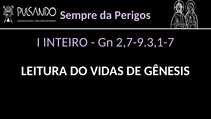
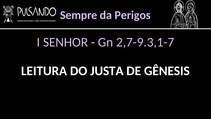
INTEIRO: INTEIRO -> SENHOR (66, 42)
VIDAS: VIDAS -> JUSTA (107, 71)
